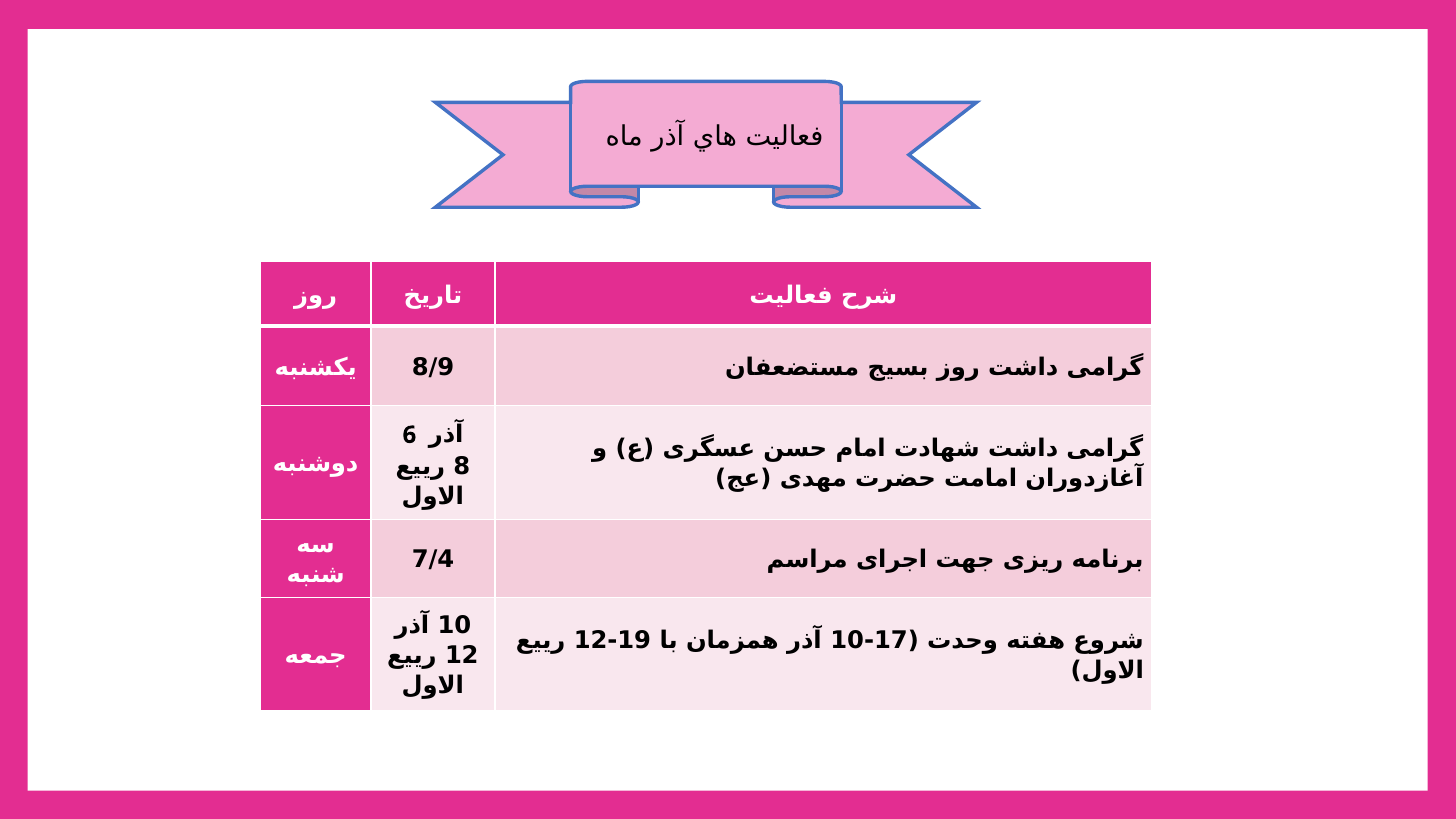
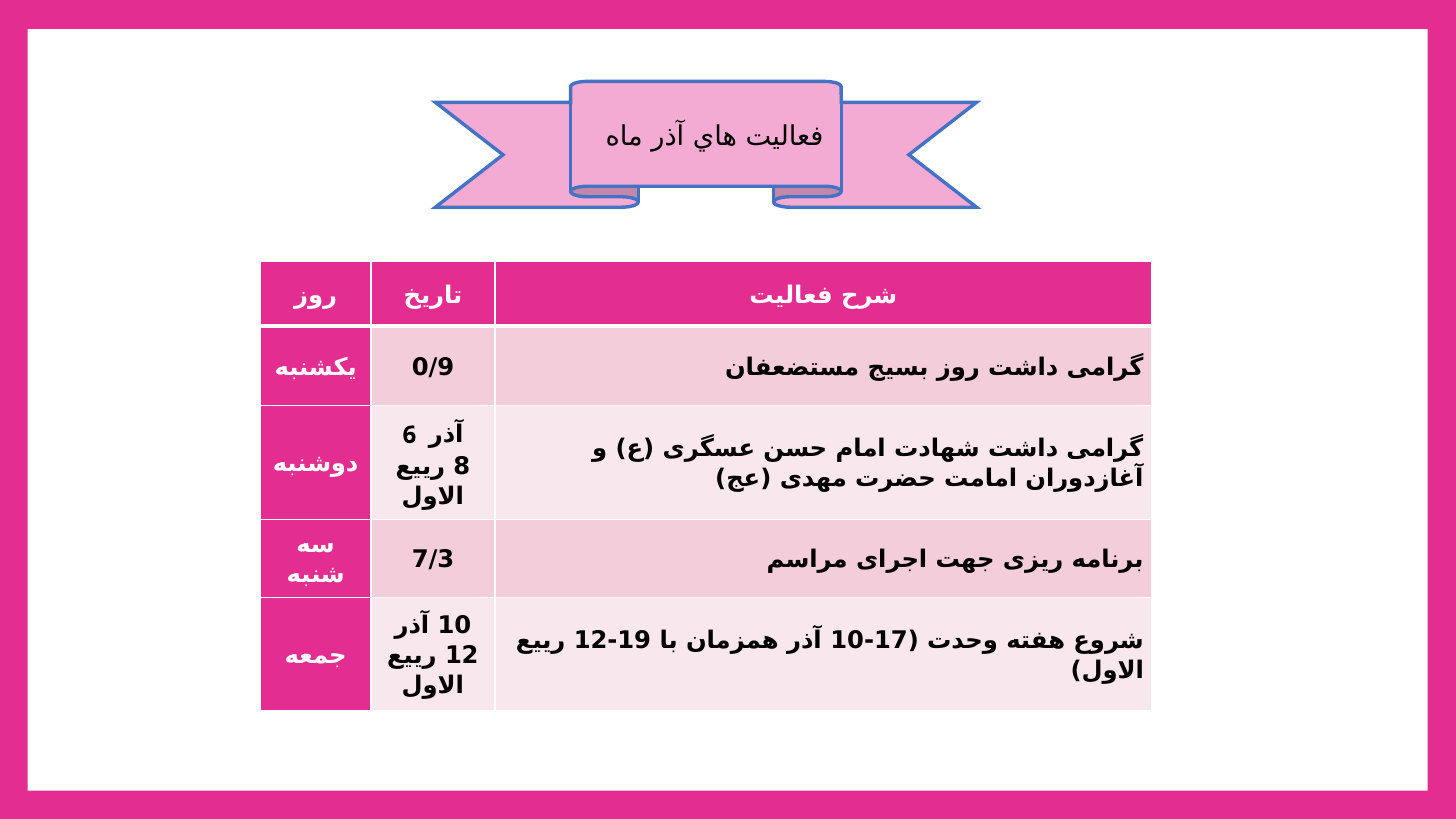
8/9: 8/9 -> 0/9 (433, 367)
7/4: 7/4 -> 7/3 (433, 560)
